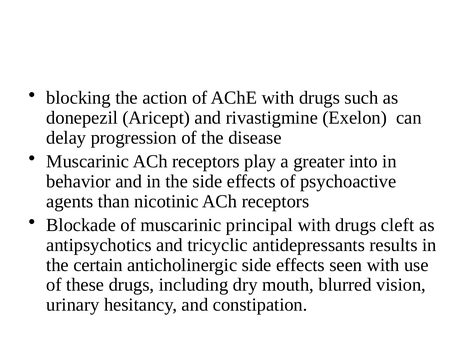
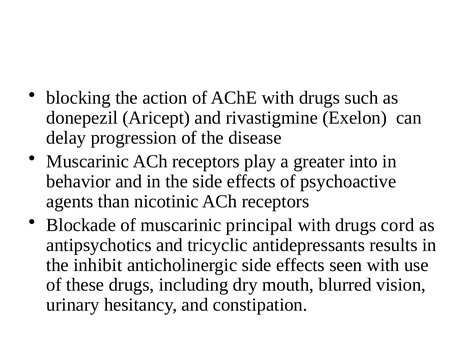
cleft: cleft -> cord (398, 225)
certain: certain -> inhibit (98, 265)
